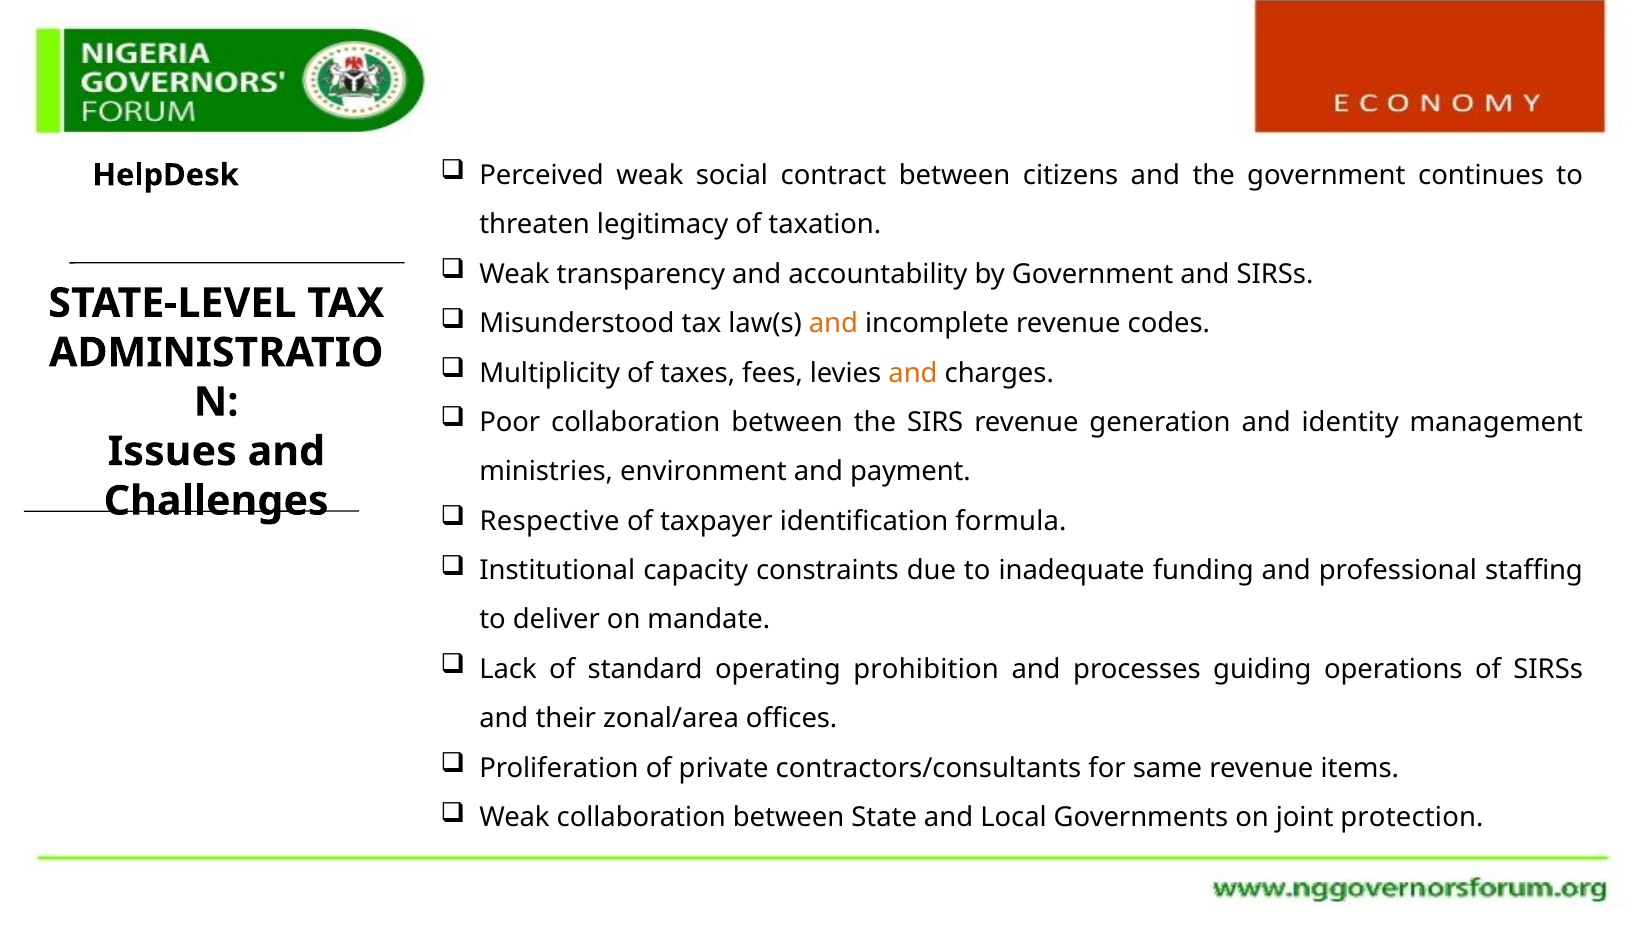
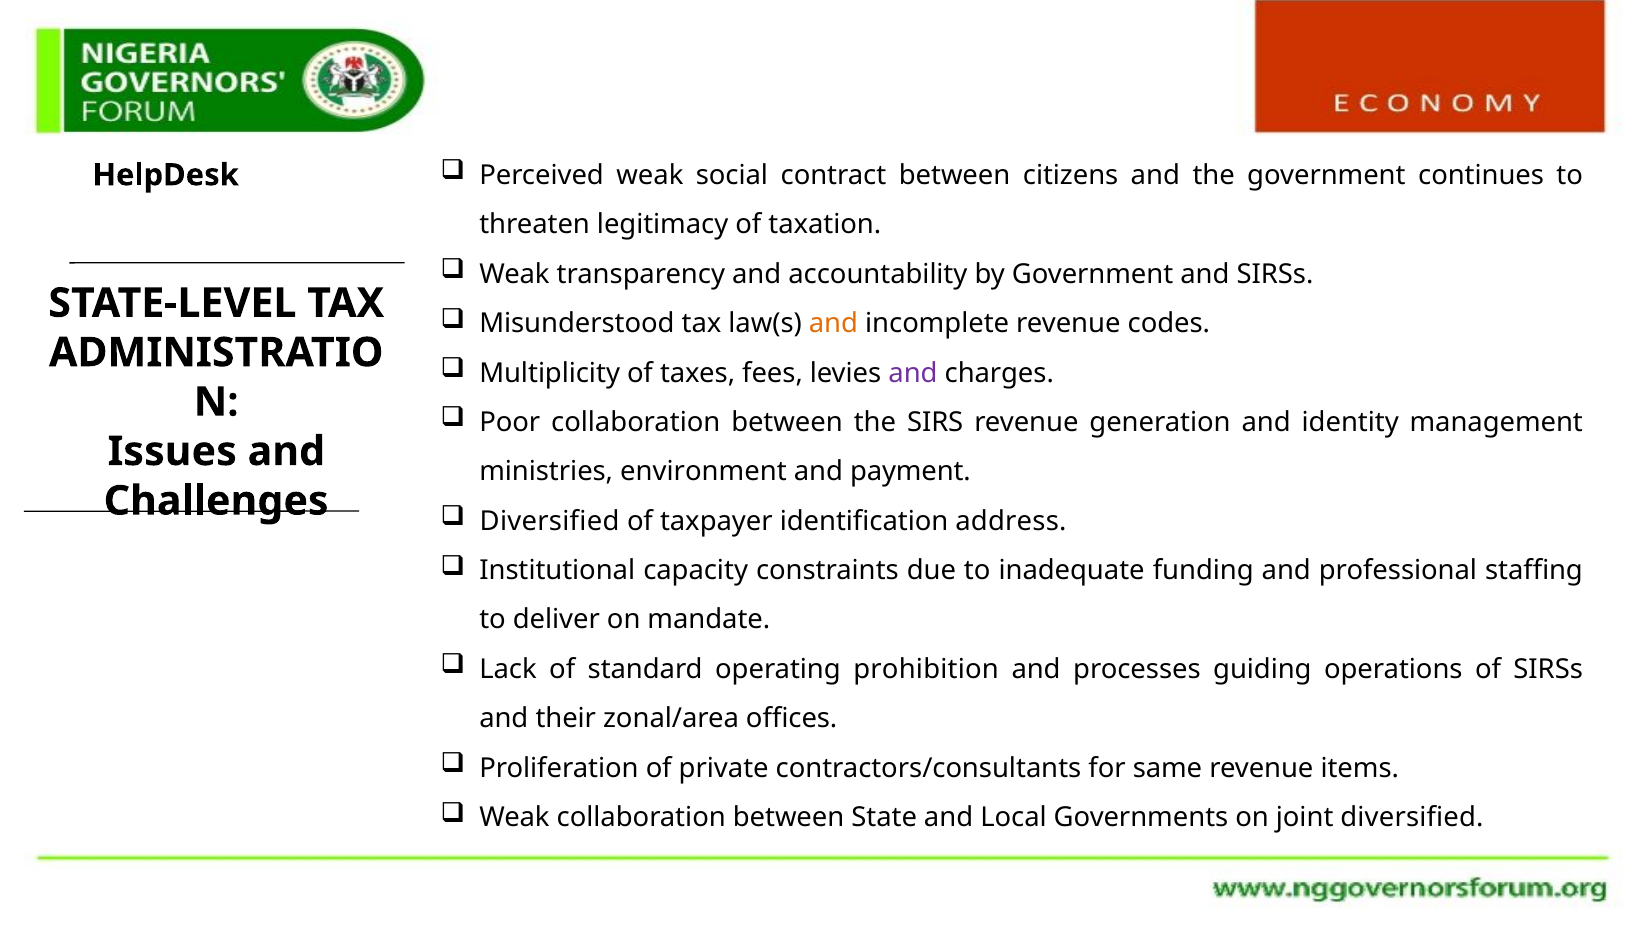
and colour: orange -> purple (913, 373)
Respective: Respective -> Diversified (550, 521)
formula: formula -> address (1011, 521)
joint protection: protection -> diversified (1412, 817)
